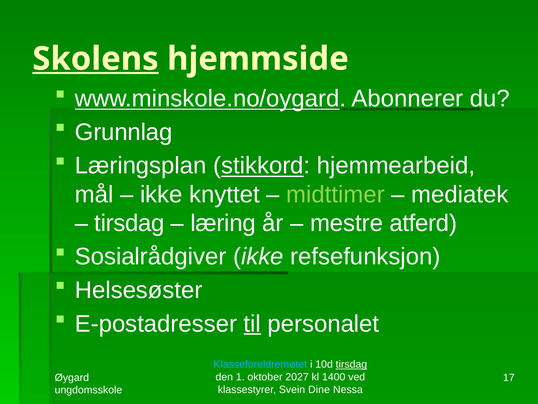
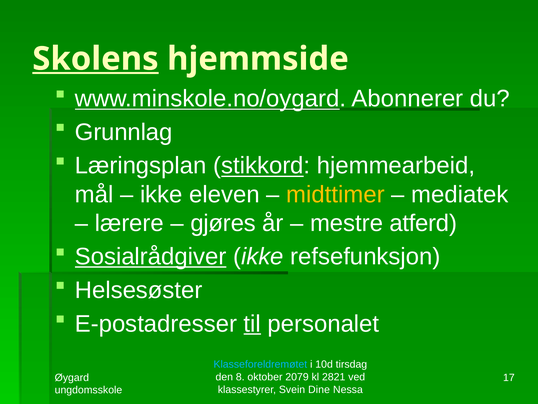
knyttet: knyttet -> eleven (224, 194)
midttimer colour: light green -> yellow (335, 194)
tirsdag: tirsdag -> lærere (129, 223)
læring: læring -> gjøres (223, 223)
Sosialrådgiver underline: none -> present (151, 256)
tirsdag underline: present -> none (351, 364)
1: 1 -> 8 (240, 377)
2027: 2027 -> 2079 (297, 377)
1400: 1400 -> 2821 (334, 377)
